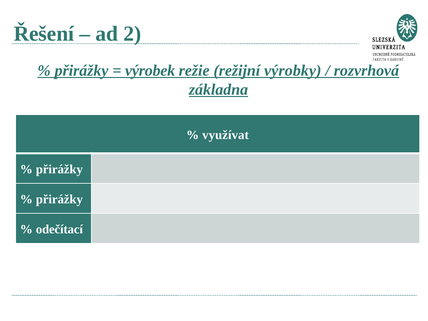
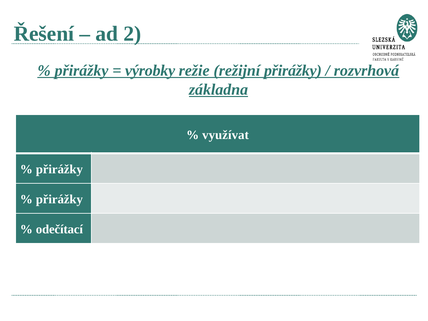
výrobek: výrobek -> výrobky (150, 71)
režijní výrobky: výrobky -> přirážky (293, 71)
